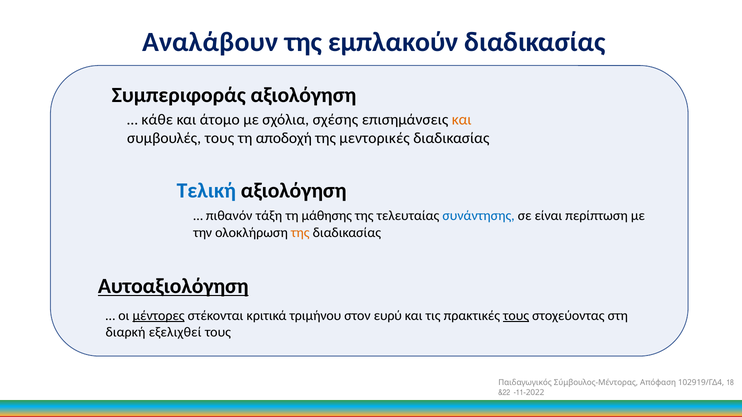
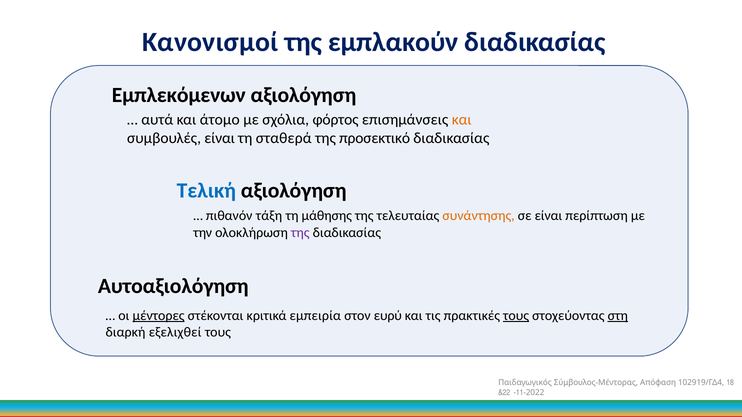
Αναλάβουν: Αναλάβουν -> Κανονισμοί (210, 42)
Συμπεριφοράς: Συμπεριφοράς -> Εμπλεκόμενων (179, 95)
κάθε: κάθε -> αυτά (157, 120)
σχέσης: σχέσης -> φόρτος (336, 120)
συμβουλές τους: τους -> είναι (220, 138)
αποδοχή: αποδοχή -> σταθερά (284, 138)
μεντορικές: μεντορικές -> προσεκτικό (375, 138)
συνάντησης colour: blue -> orange (479, 216)
της colour: orange -> purple (300, 233)
Αυτοαξιολόγηση underline: present -> none (173, 286)
τριμήνου: τριμήνου -> εμπειρία (315, 316)
στη underline: none -> present (618, 316)
